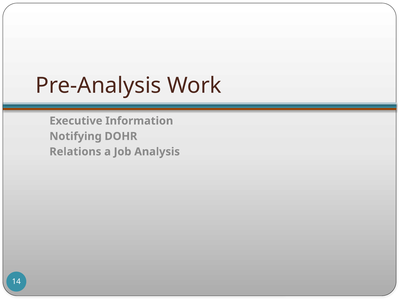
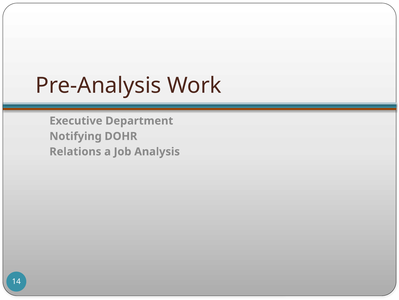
Information: Information -> Department (139, 121)
